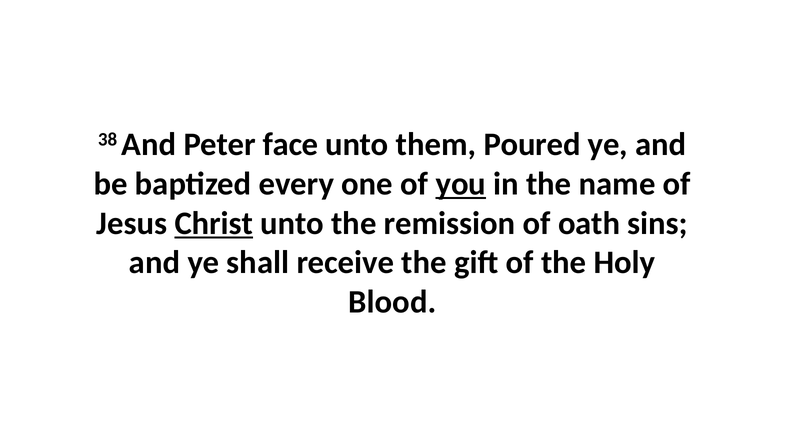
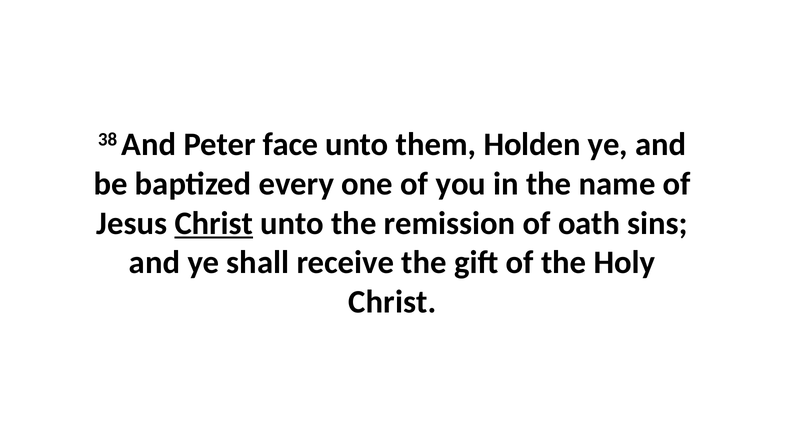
Poured: Poured -> Holden (532, 145)
you underline: present -> none (461, 184)
Blood: Blood -> Christ (392, 302)
